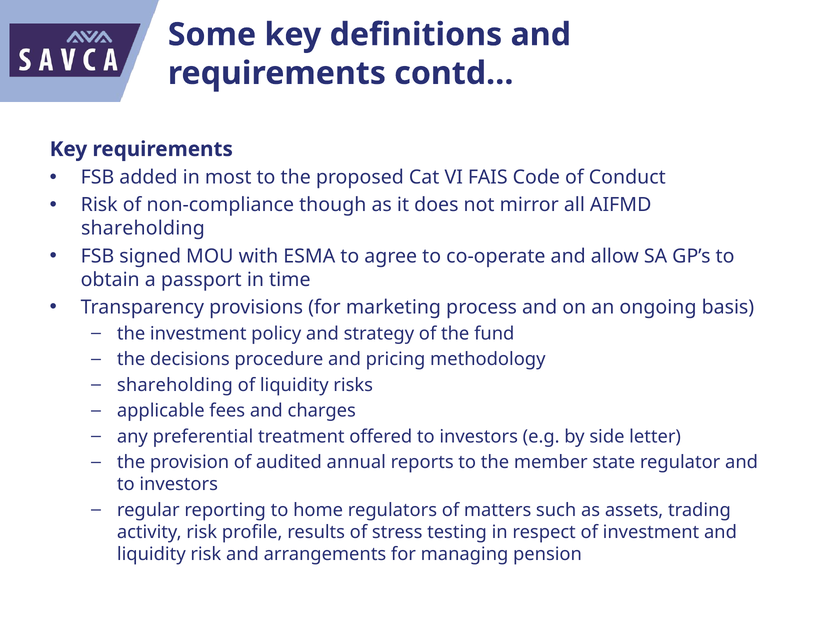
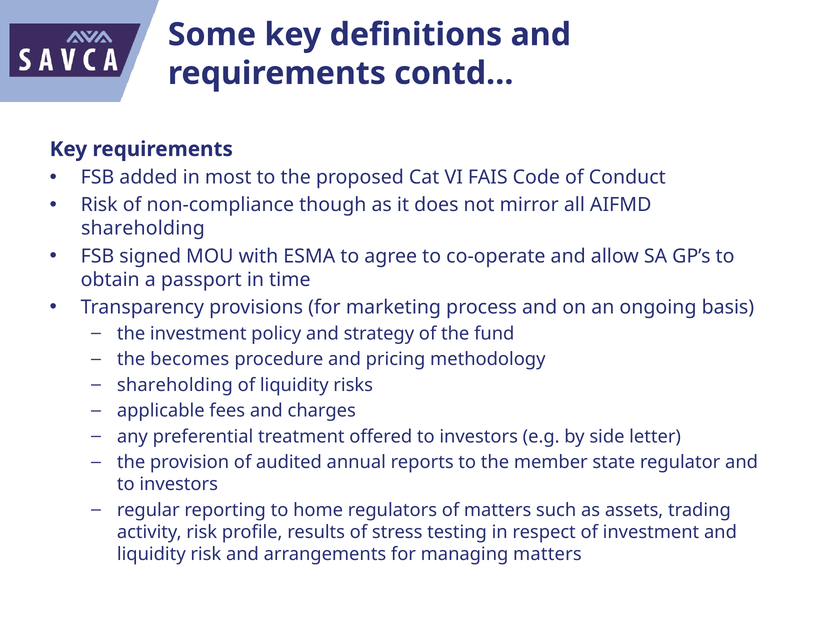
decisions: decisions -> becomes (190, 359)
managing pension: pension -> matters (547, 554)
